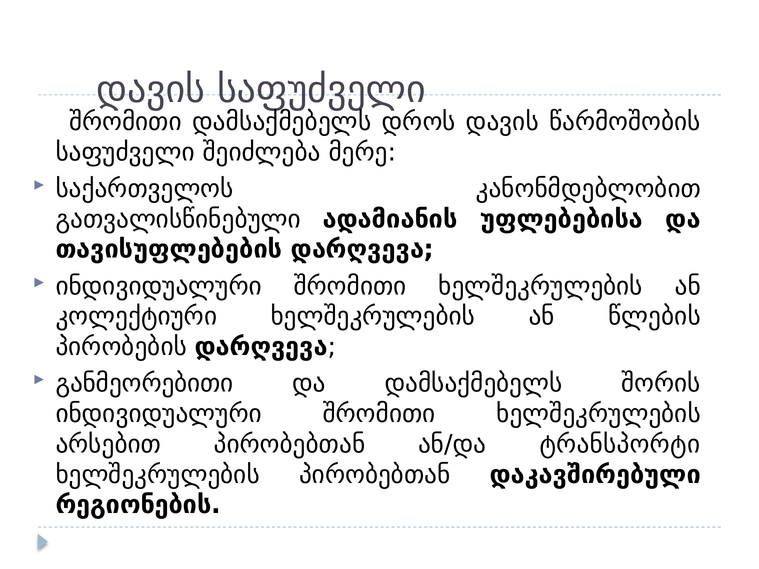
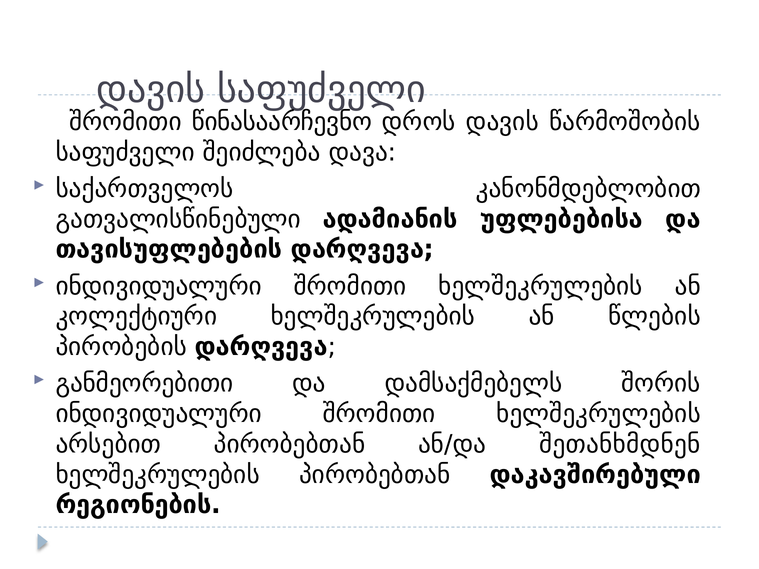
შრომითი დამსაქმებელს: დამსაქმებელს -> წინასაარჩევნო (282, 122)
მერე: მერე -> დავა (362, 152)
ტრანსპორტი: ტრანსპორტი -> შეთანხმდნენ (620, 445)
